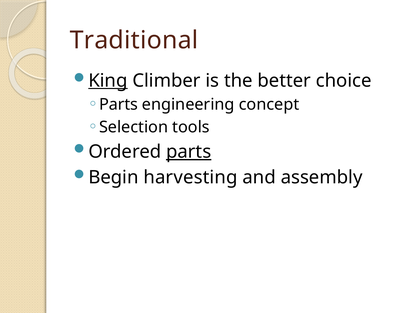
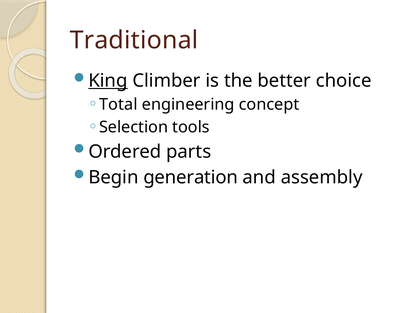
Parts: Parts -> Total (118, 105)
parts underline: present -> none (189, 152)
harvesting: harvesting -> generation (191, 178)
